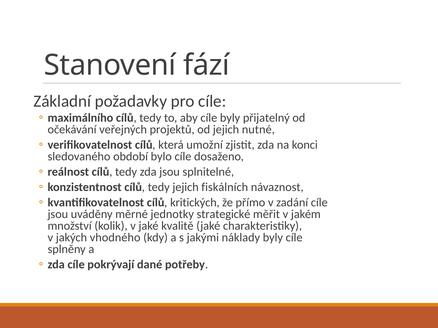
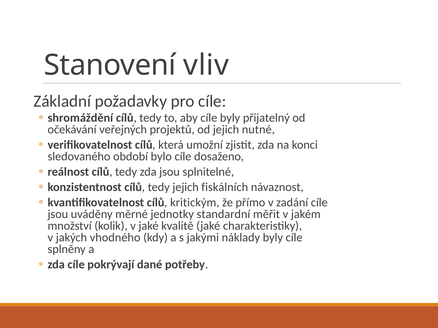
fází: fází -> vliv (206, 65)
maximálního: maximálního -> shromáždění (80, 118)
kritických: kritických -> kritickým (195, 203)
strategické: strategické -> standardní (223, 215)
